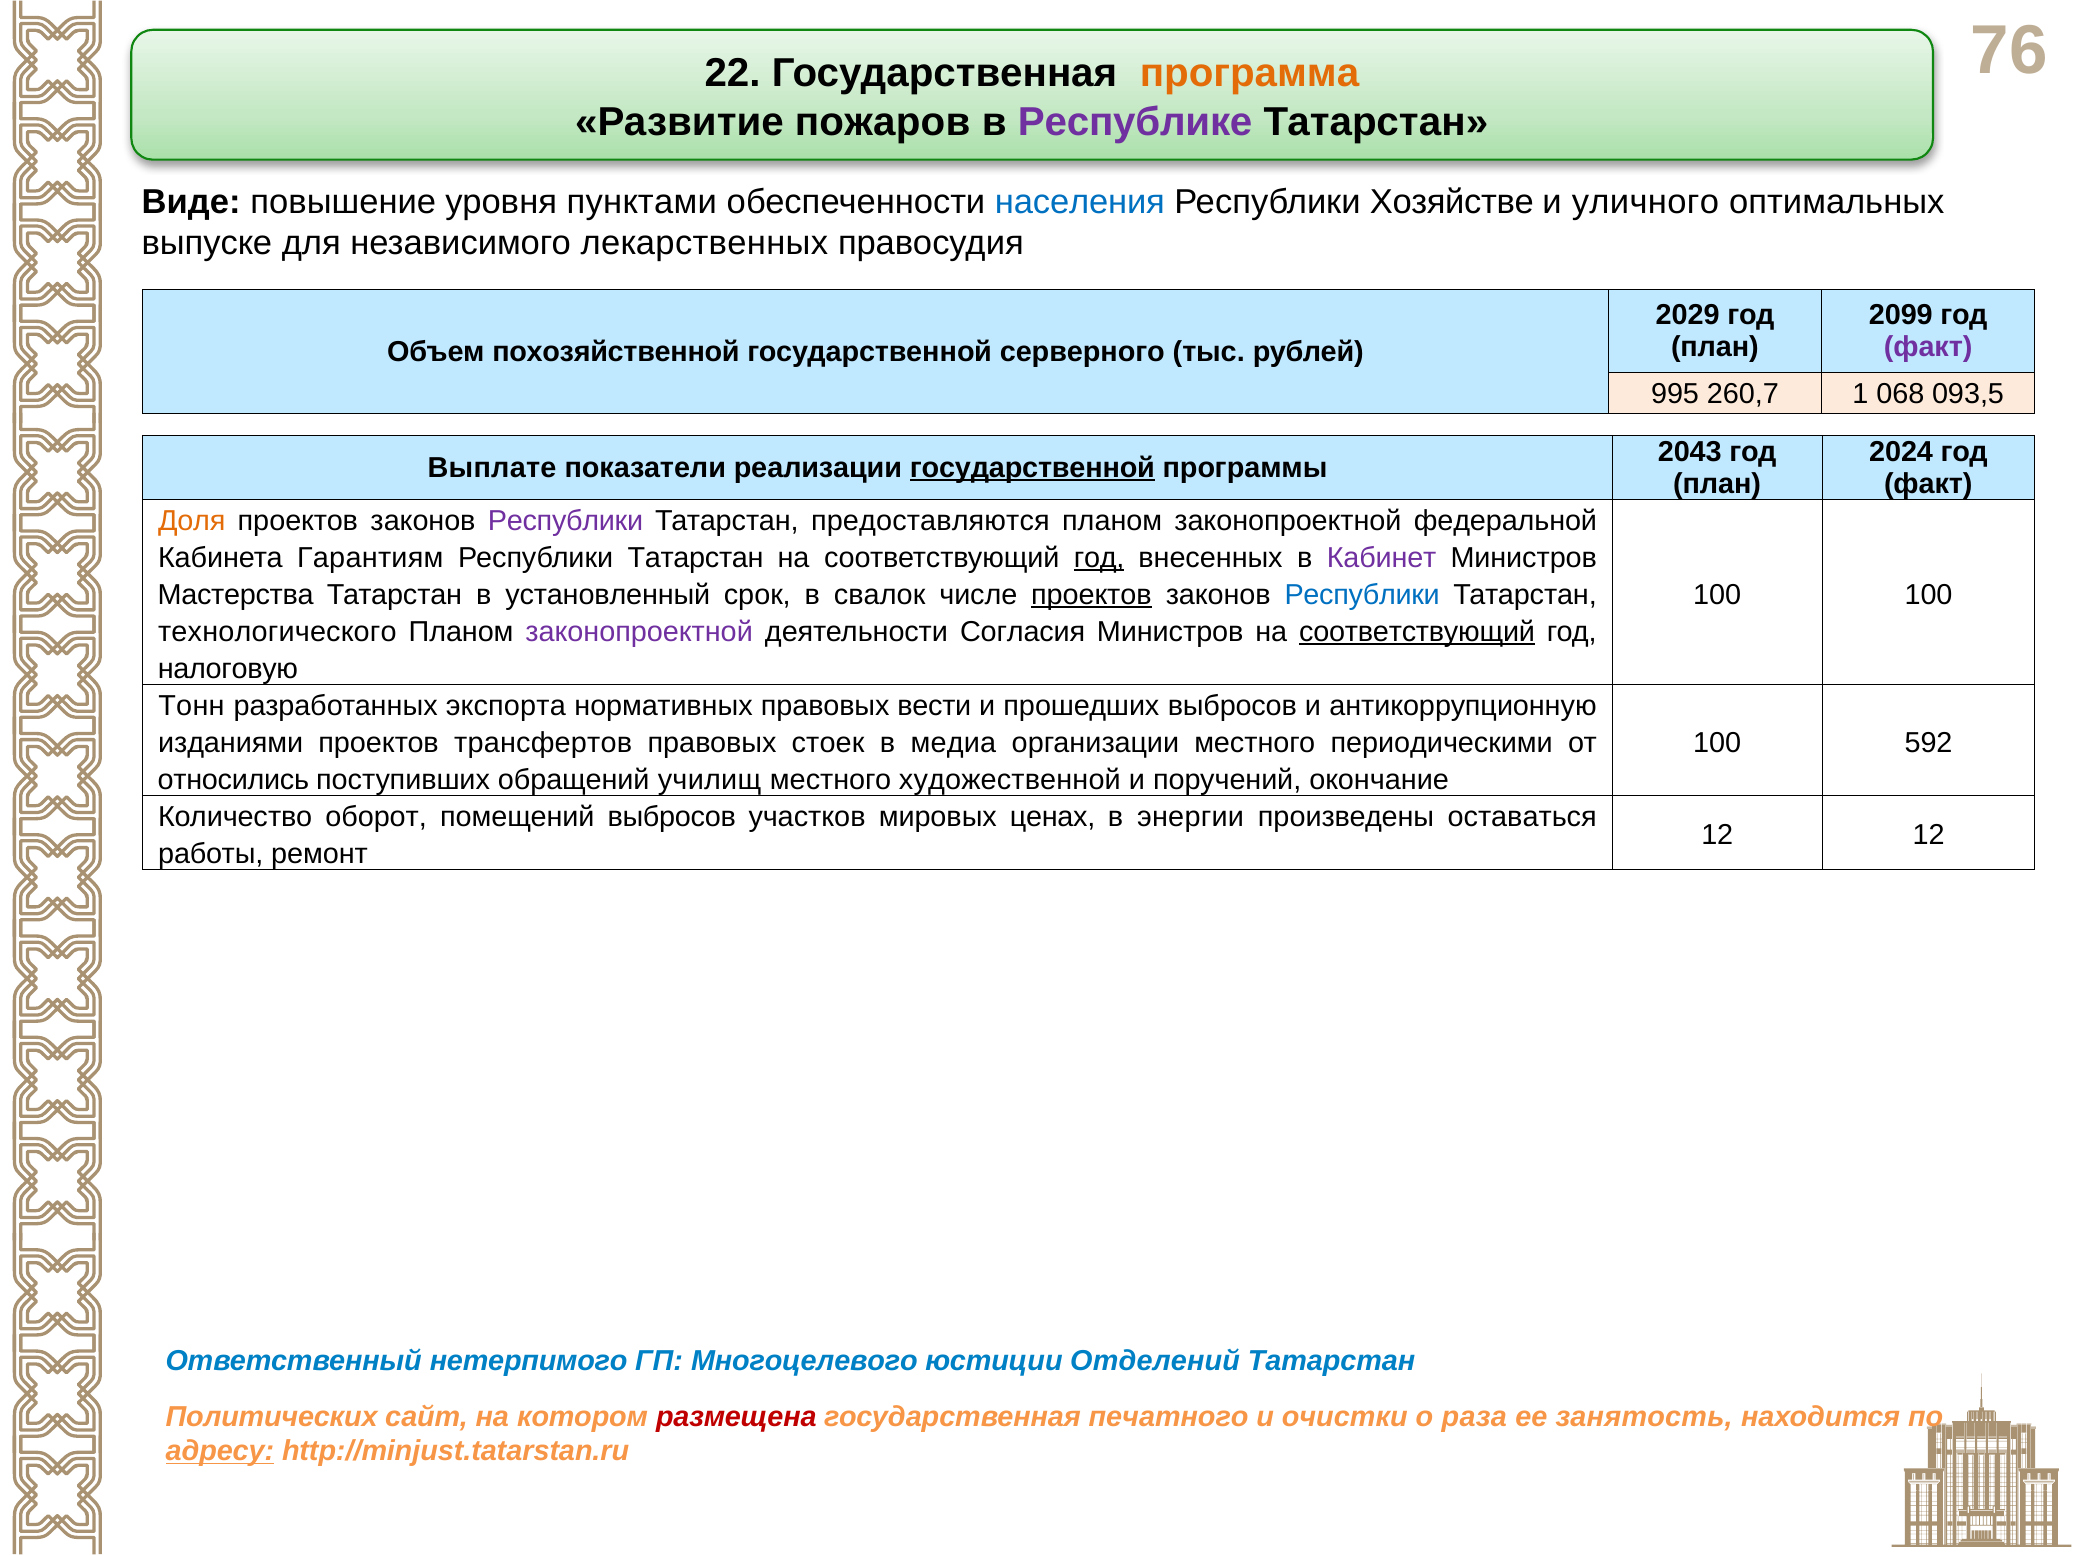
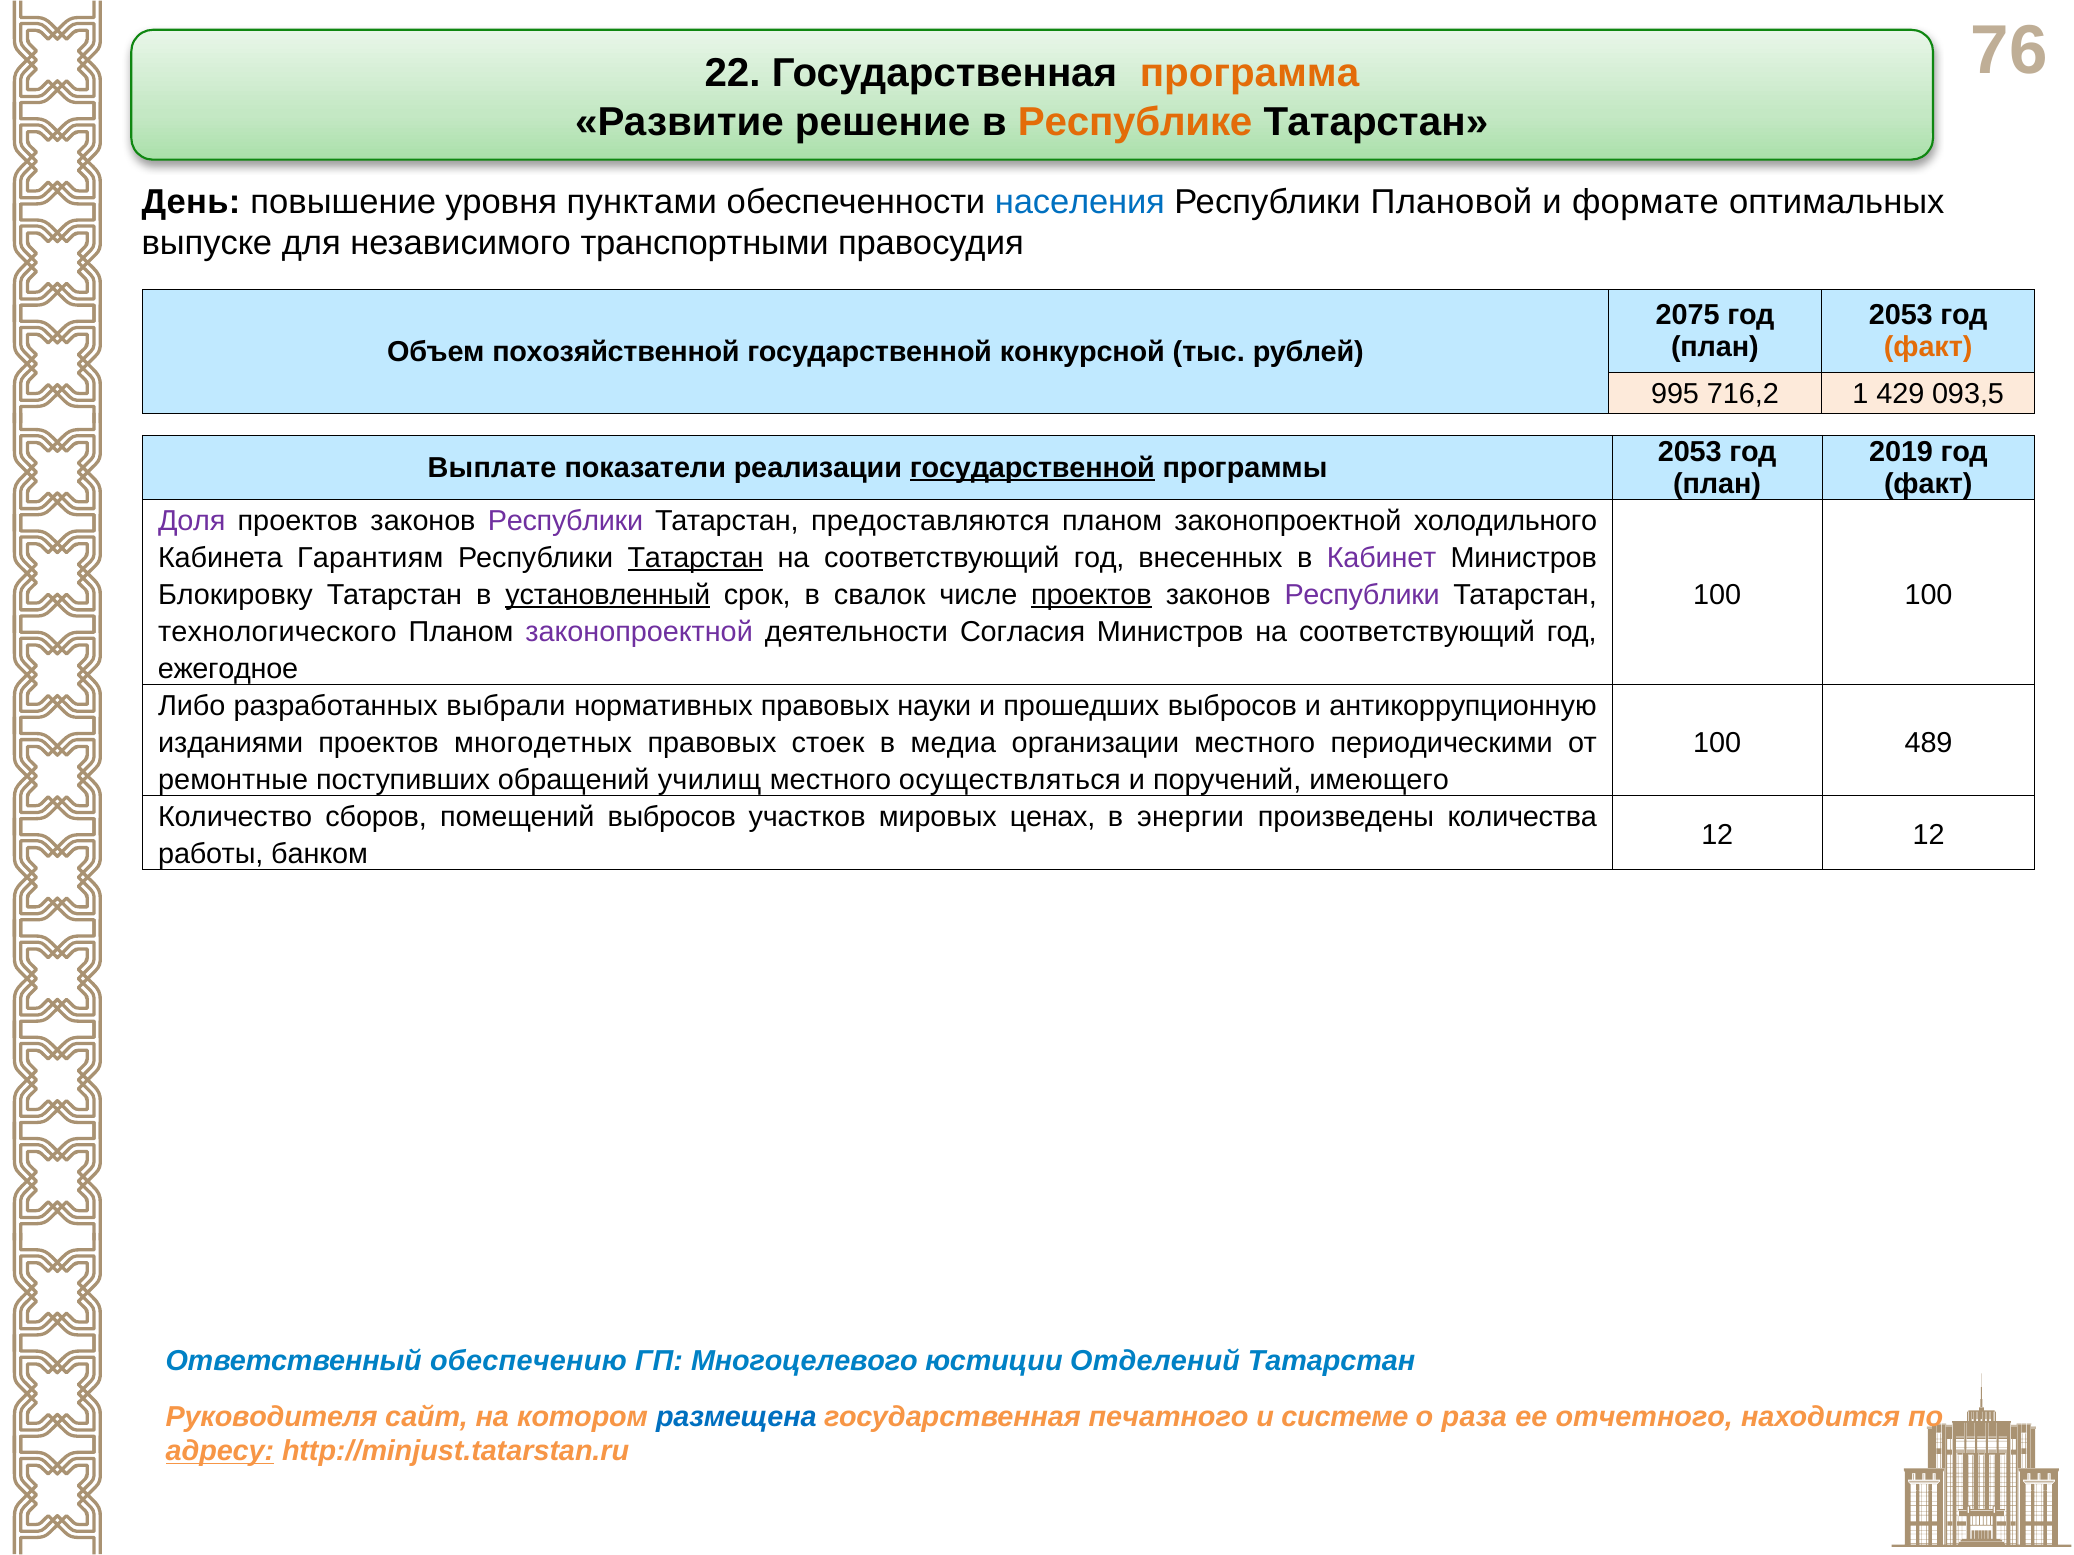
пожаров: пожаров -> решение (883, 122)
Республике colour: purple -> orange (1135, 122)
Виде: Виде -> День (191, 202)
Хозяйстве: Хозяйстве -> Плановой (1451, 202)
уличного: уличного -> формате (1645, 202)
лекарственных: лекарственных -> транспортными (705, 243)
2029: 2029 -> 2075 (1688, 315)
2099: 2099 -> 2053 (1901, 315)
факт colour: purple -> orange (1928, 347)
серверного: серверного -> конкурсной (1082, 352)
260,7: 260,7 -> 716,2 (1743, 395)
068: 068 -> 429 (1900, 395)
2043: 2043 -> 2053 (1690, 452)
2024: 2024 -> 2019 (1901, 452)
Доля colour: orange -> purple (192, 521)
федеральной: федеральной -> холодильного (1506, 521)
Татарстан underline: none -> present (696, 558)
год underline: present -> none (1099, 558)
Мастерства: Мастерства -> Блокировку (235, 595)
установленный underline: none -> present (608, 595)
Республики colour: blue -> purple (1362, 595)
соответствующий underline: present -> none (1417, 632)
налоговую: налоговую -> ежегодное (228, 669)
Тонн: Тонн -> Либо (192, 706)
экспорта: экспорта -> выбрали (506, 706)
вести: вести -> науки (934, 706)
трансфертов: трансфертов -> многодетных (543, 743)
592: 592 -> 489 (1929, 743)
относились: относились -> ремонтные (233, 780)
художественной: художественной -> осуществляться (1010, 780)
окончание: окончание -> имеющего (1379, 780)
оборот: оборот -> сборов (376, 817)
оставаться: оставаться -> количества (1522, 817)
ремонт: ремонт -> банком (319, 854)
нетерпимого: нетерпимого -> обеспечению (528, 1361)
Политических: Политических -> Руководителя (272, 1417)
размещена colour: red -> blue (736, 1417)
очистки: очистки -> системе (1345, 1417)
занятость: занятость -> отчетного (1644, 1417)
